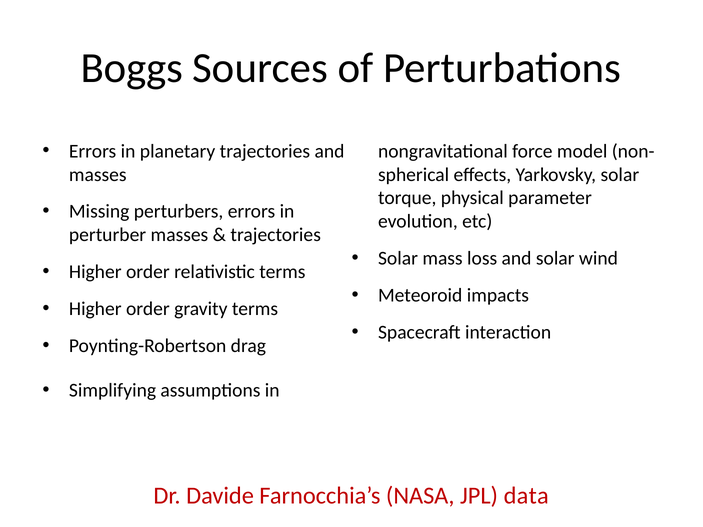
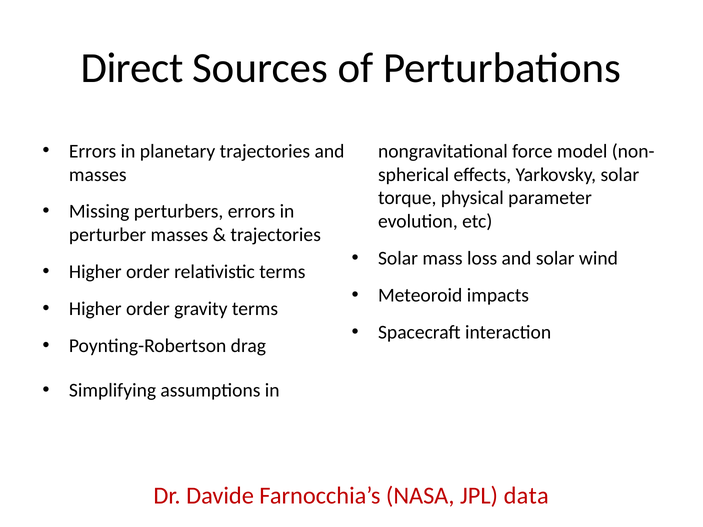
Boggs: Boggs -> Direct (132, 68)
